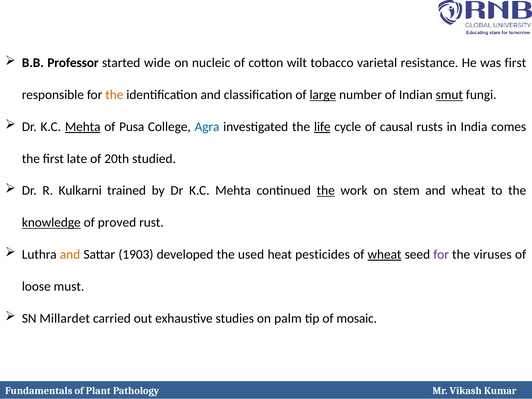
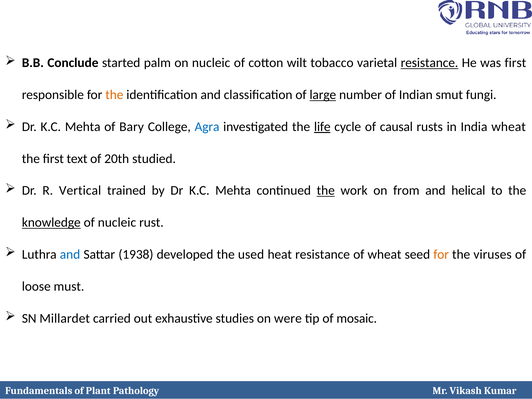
Professor: Professor -> Conclude (73, 63)
wide: wide -> palm (157, 63)
resistance underline: none -> present (429, 63)
smut underline: present -> none (449, 95)
Mehta underline: present -> none (83, 127)
Pusa: Pusa -> Bary (132, 127)
India comes: comes -> wheat (509, 127)
late: late -> text (77, 159)
Kulkarni: Kulkarni -> Vertical (80, 191)
stem: stem -> from (406, 191)
and wheat: wheat -> helical (468, 191)
of proved: proved -> nucleic (117, 223)
and colour: orange -> blue (70, 254)
1903: 1903 -> 1938 (136, 254)
heat pesticides: pesticides -> resistance (323, 254)
wheat underline: present -> none (384, 254)
for colour: purple -> orange (441, 254)
palm: palm -> were (288, 318)
